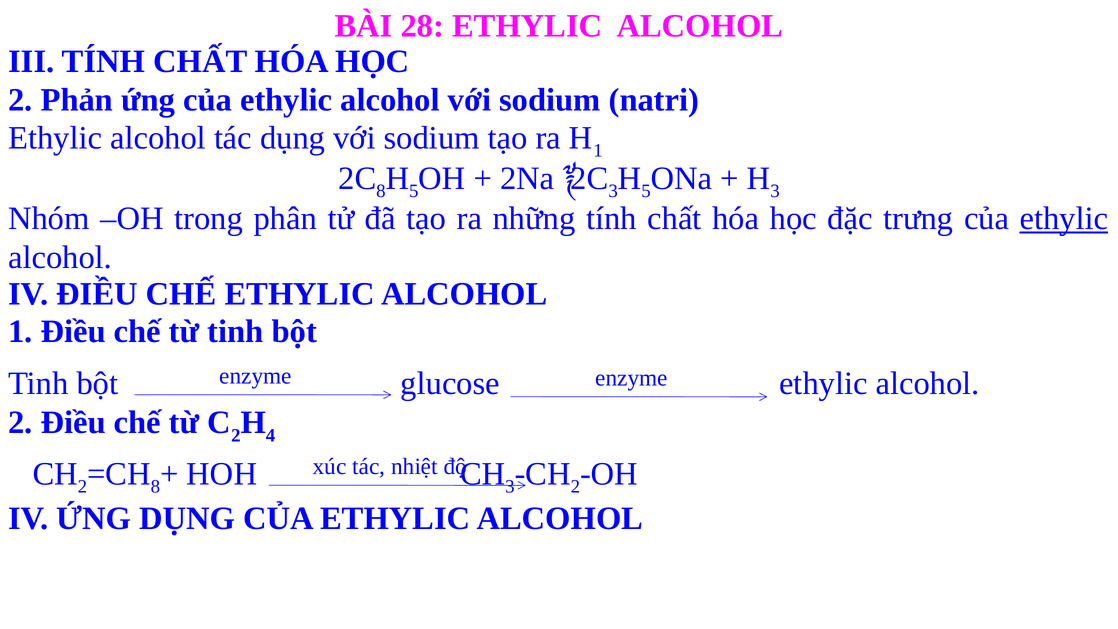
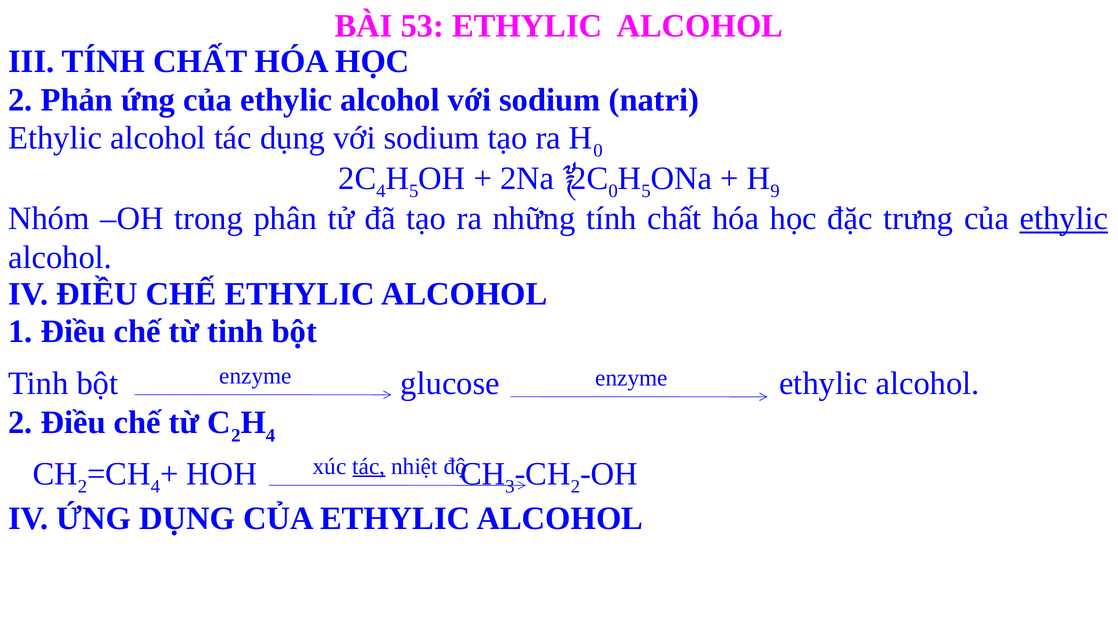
28: 28 -> 53 (422, 26)
1: 1 -> 0 (598, 150)
8: 8 -> 4 (381, 191)
3: 3 -> 0 (613, 191)
3: 3 -> 9 (775, 191)
tác underline: none -> present (369, 466)
8: 8 -> 4 (155, 487)
